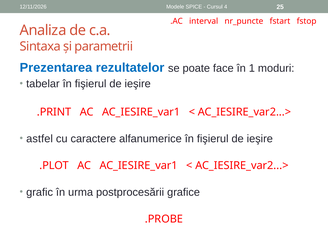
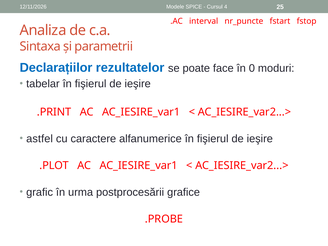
Prezentarea: Prezentarea -> Declarațiilor (56, 68)
1: 1 -> 0 (252, 68)
